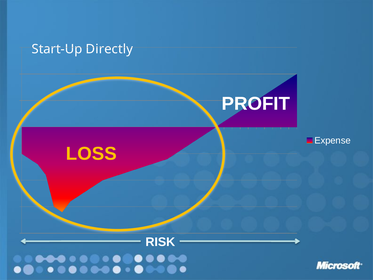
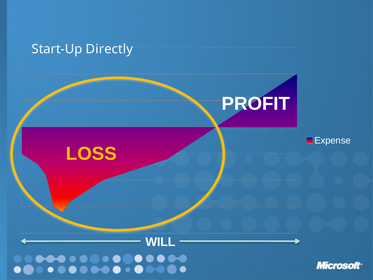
RISK: RISK -> WILL (160, 242)
